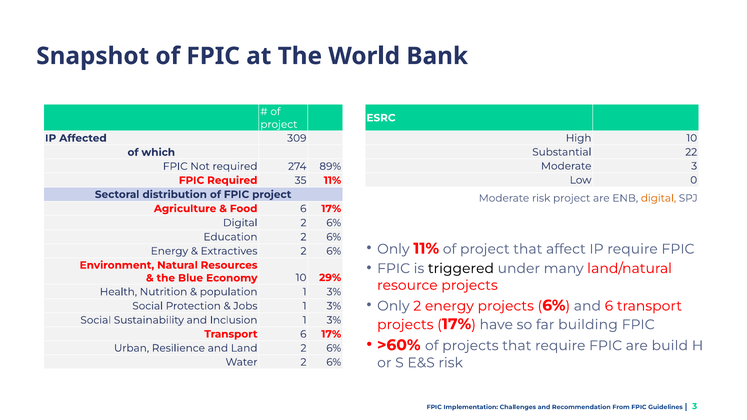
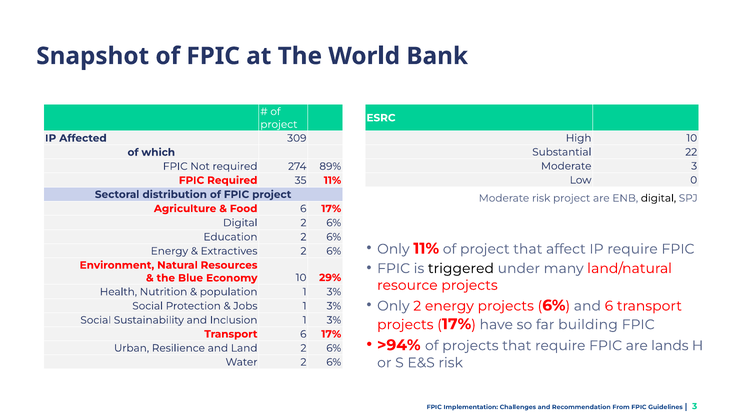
digital colour: orange -> black (658, 198)
>60%: >60% -> >94% (399, 345)
build: build -> lands (670, 346)
